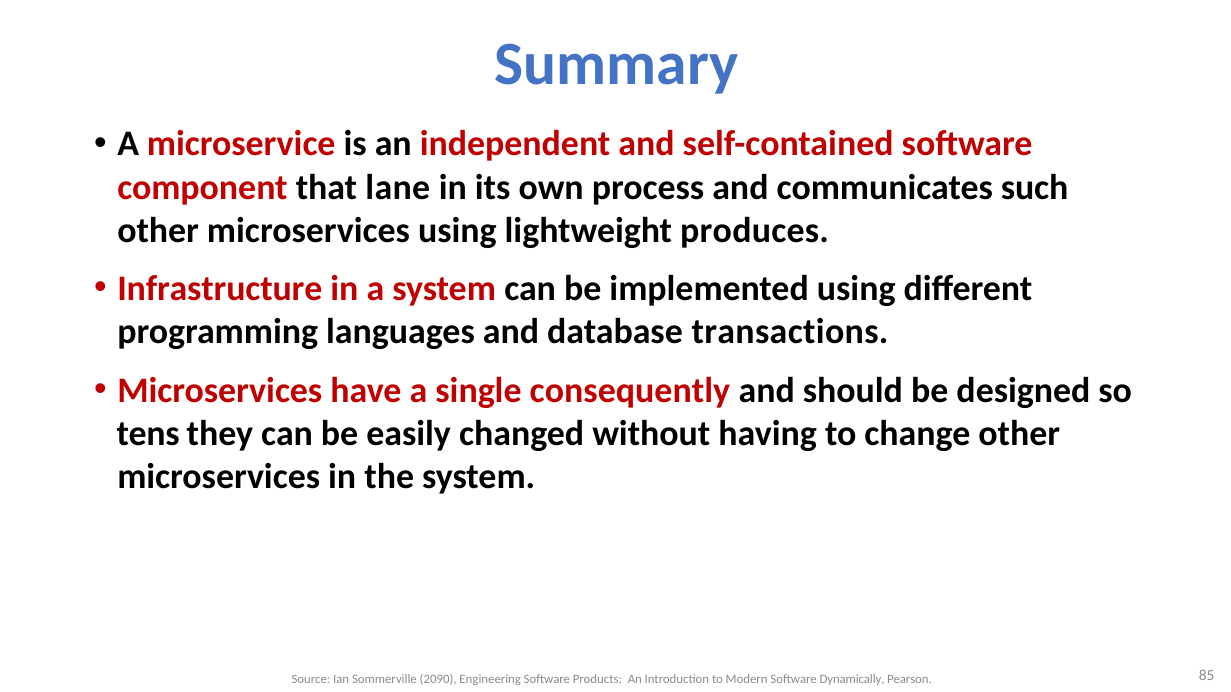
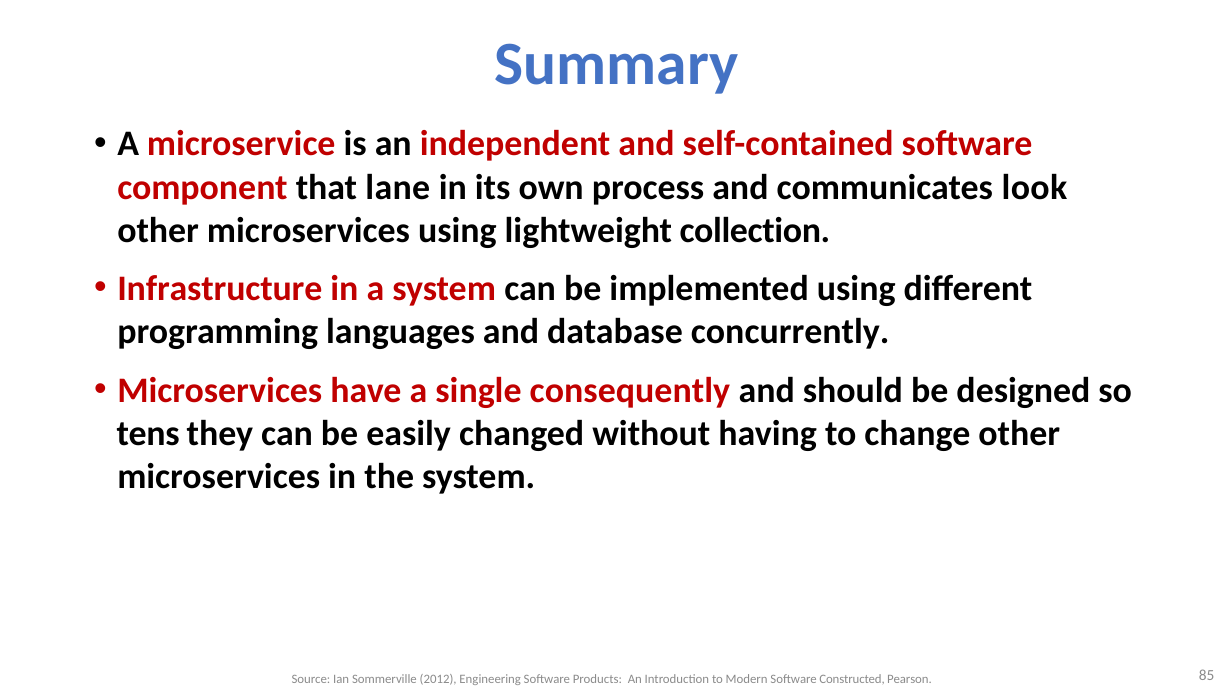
such: such -> look (1034, 187)
produces: produces -> collection (755, 230)
transactions: transactions -> concurrently (790, 332)
2090: 2090 -> 2012 (438, 680)
Dynamically: Dynamically -> Constructed (852, 680)
